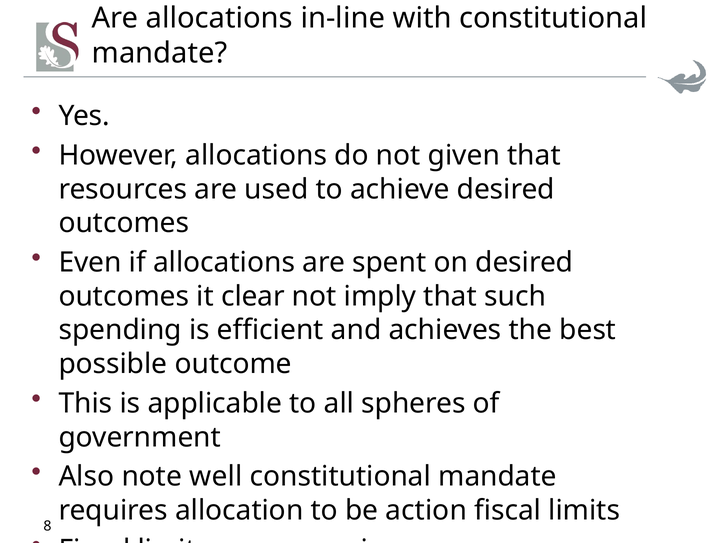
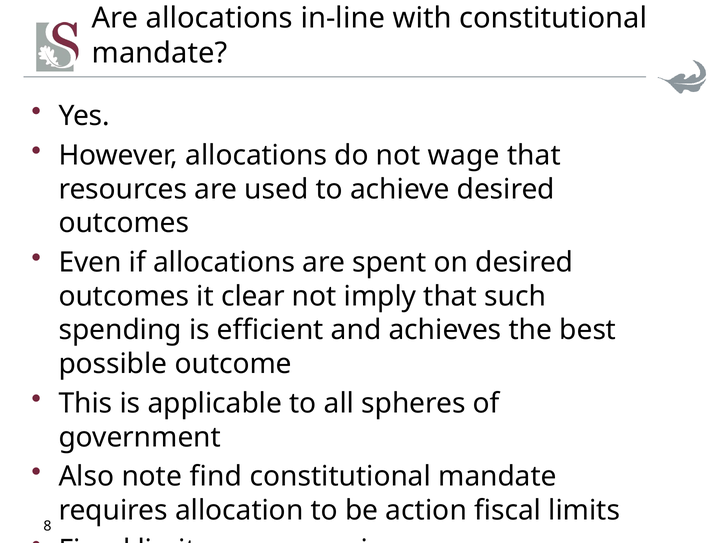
given: given -> wage (464, 155)
well: well -> find (216, 477)
